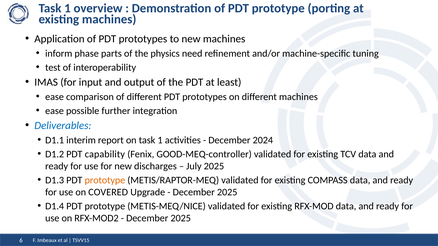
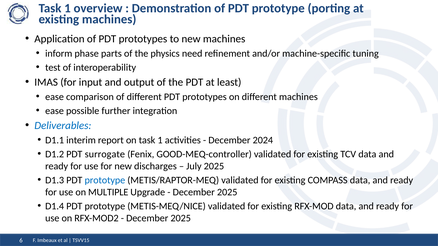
capability: capability -> surrogate (105, 154)
prototype colour: orange -> blue (105, 180)
COVERED: COVERED -> MULTIPLE (108, 192)
